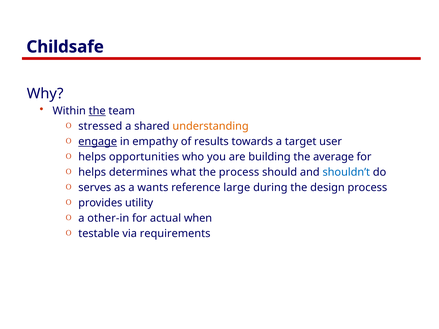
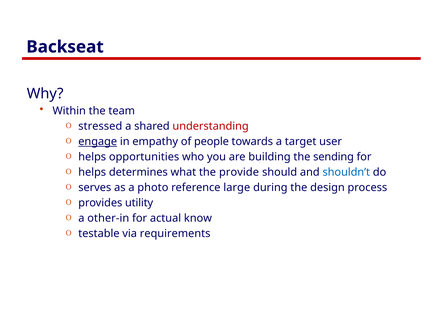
Childsafe: Childsafe -> Backseat (65, 47)
the underline: present -> none (97, 111)
understanding colour: orange -> red (211, 126)
results: results -> people (211, 142)
average: average -> sending (334, 157)
the process: process -> provide (239, 172)
wants: wants -> photo (153, 188)
when: when -> know (198, 218)
